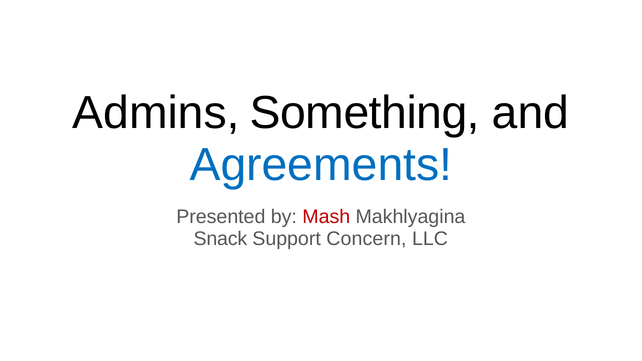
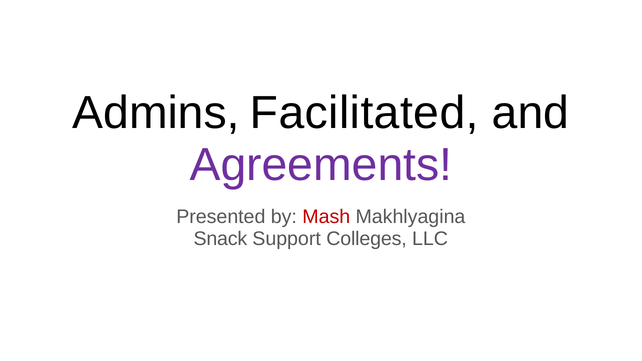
Something: Something -> Facilitated (364, 113)
Agreements colour: blue -> purple (321, 165)
Concern: Concern -> Colleges (367, 239)
